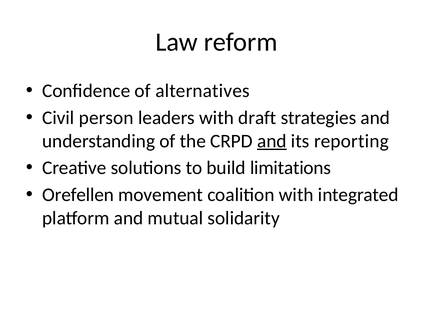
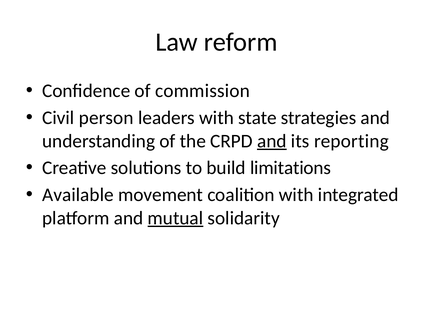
alternatives: alternatives -> commission (203, 91)
draft: draft -> state (257, 118)
Orefellen: Orefellen -> Available (78, 195)
mutual underline: none -> present (175, 218)
